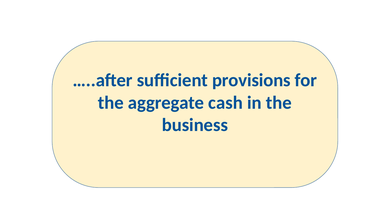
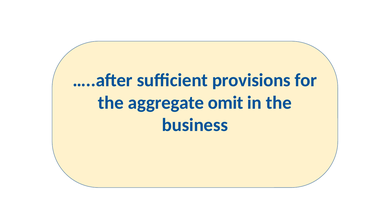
cash: cash -> omit (226, 103)
